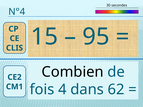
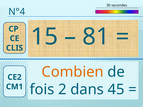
95: 95 -> 81 (96, 37)
Combien colour: black -> orange (73, 72)
4: 4 -> 2 (62, 90)
62: 62 -> 45 (116, 90)
